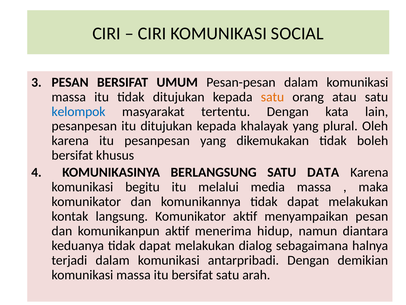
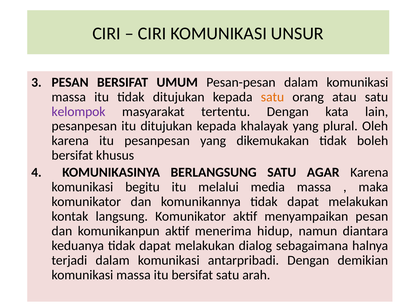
SOCIAL: SOCIAL -> UNSUR (297, 33)
kelompok colour: blue -> purple (79, 111)
DATA: DATA -> AGAR (323, 172)
